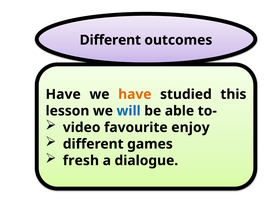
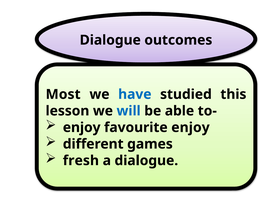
Different: Different -> Dialogue (110, 40)
Have: Have -> Most (63, 94)
have colour: orange -> blue (135, 94)
video: video -> enjoy (82, 127)
